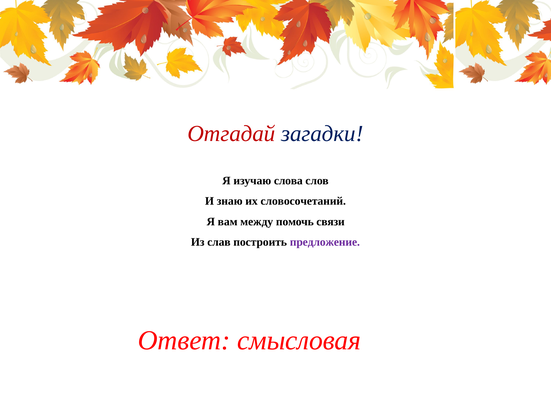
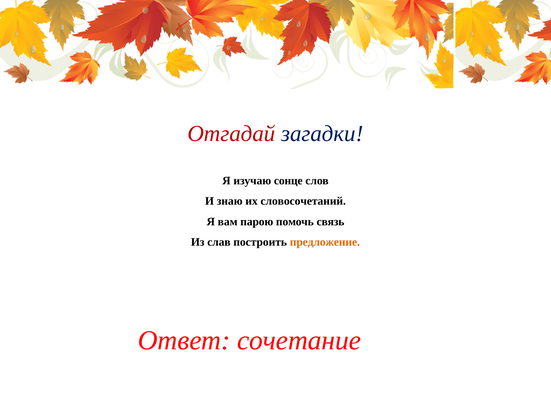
слова: слова -> сонце (288, 181)
между: между -> парою (257, 222)
связи: связи -> связь (330, 222)
предложение colour: purple -> orange (325, 242)
смысловая: смысловая -> сочетание (299, 341)
